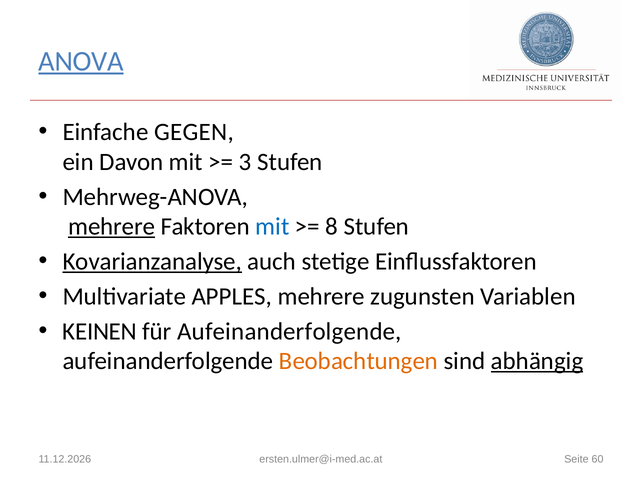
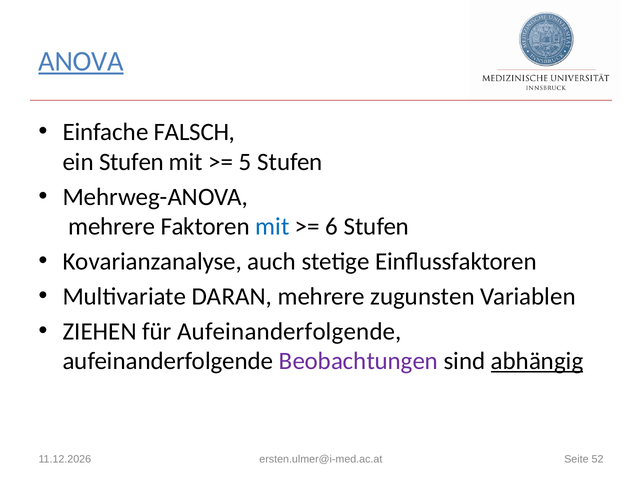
GEGEN: GEGEN -> FALSCH (194, 132)
ein Davon: Davon -> Stufen (131, 162)
3: 3 -> 5 (245, 162)
mehrere underline: present -> none (112, 227)
8: 8 -> 6 (332, 227)
Kovarianzanalyse underline: present -> none (152, 262)
APPLES: APPLES -> DARAN (232, 297)
KEINEN: KEINEN -> ZIEHEN (100, 332)
Beobachtungen colour: orange -> purple (359, 362)
60: 60 -> 52 (598, 460)
